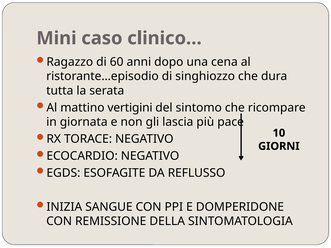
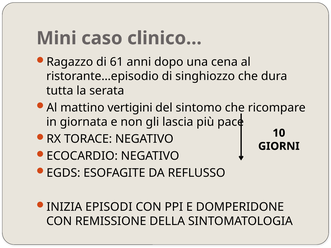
60: 60 -> 61 (117, 62)
SANGUE: SANGUE -> EPISODI (109, 207)
